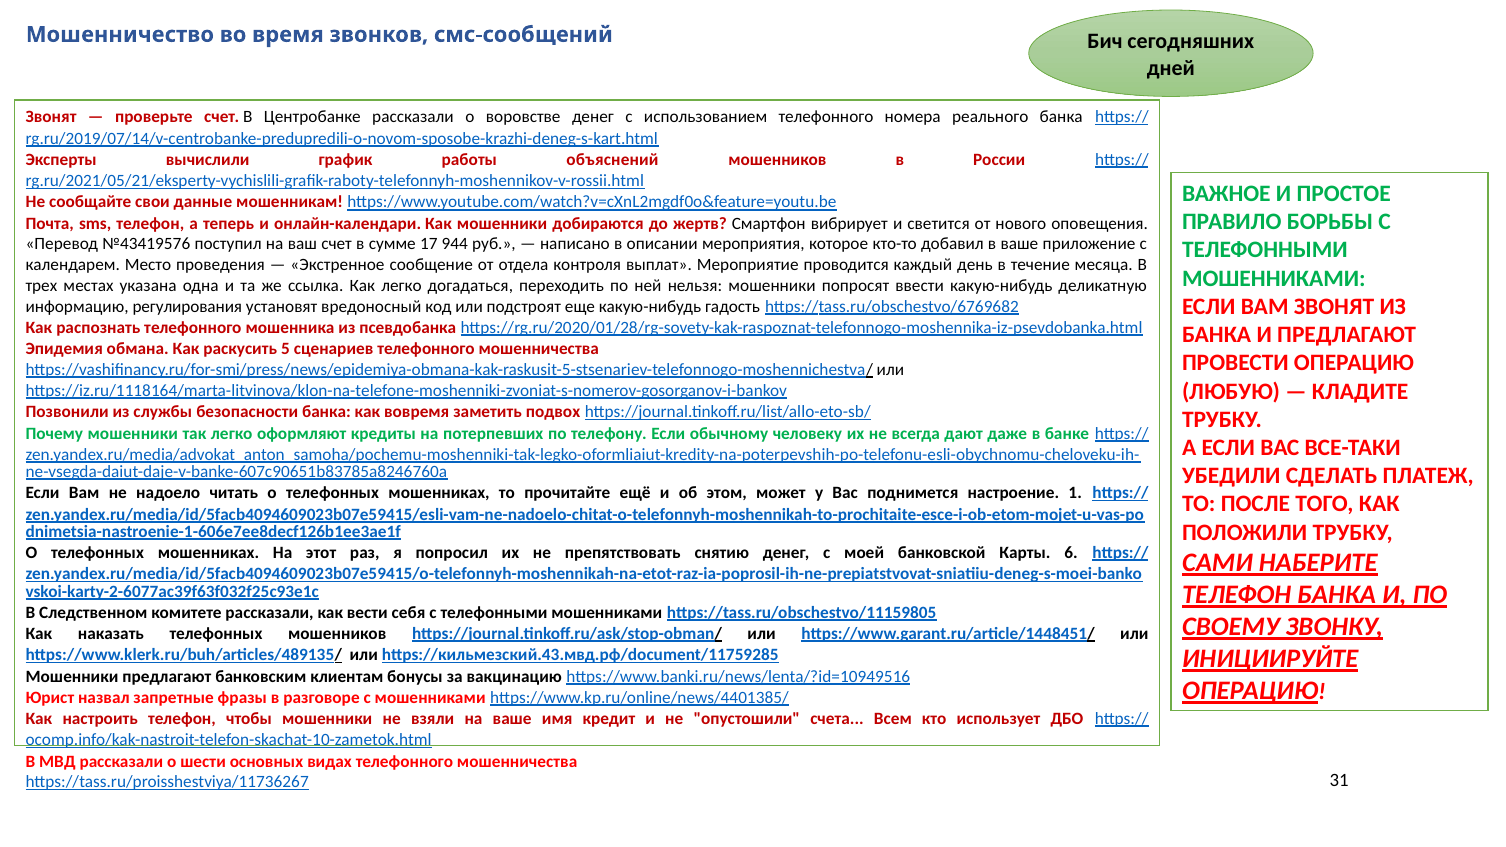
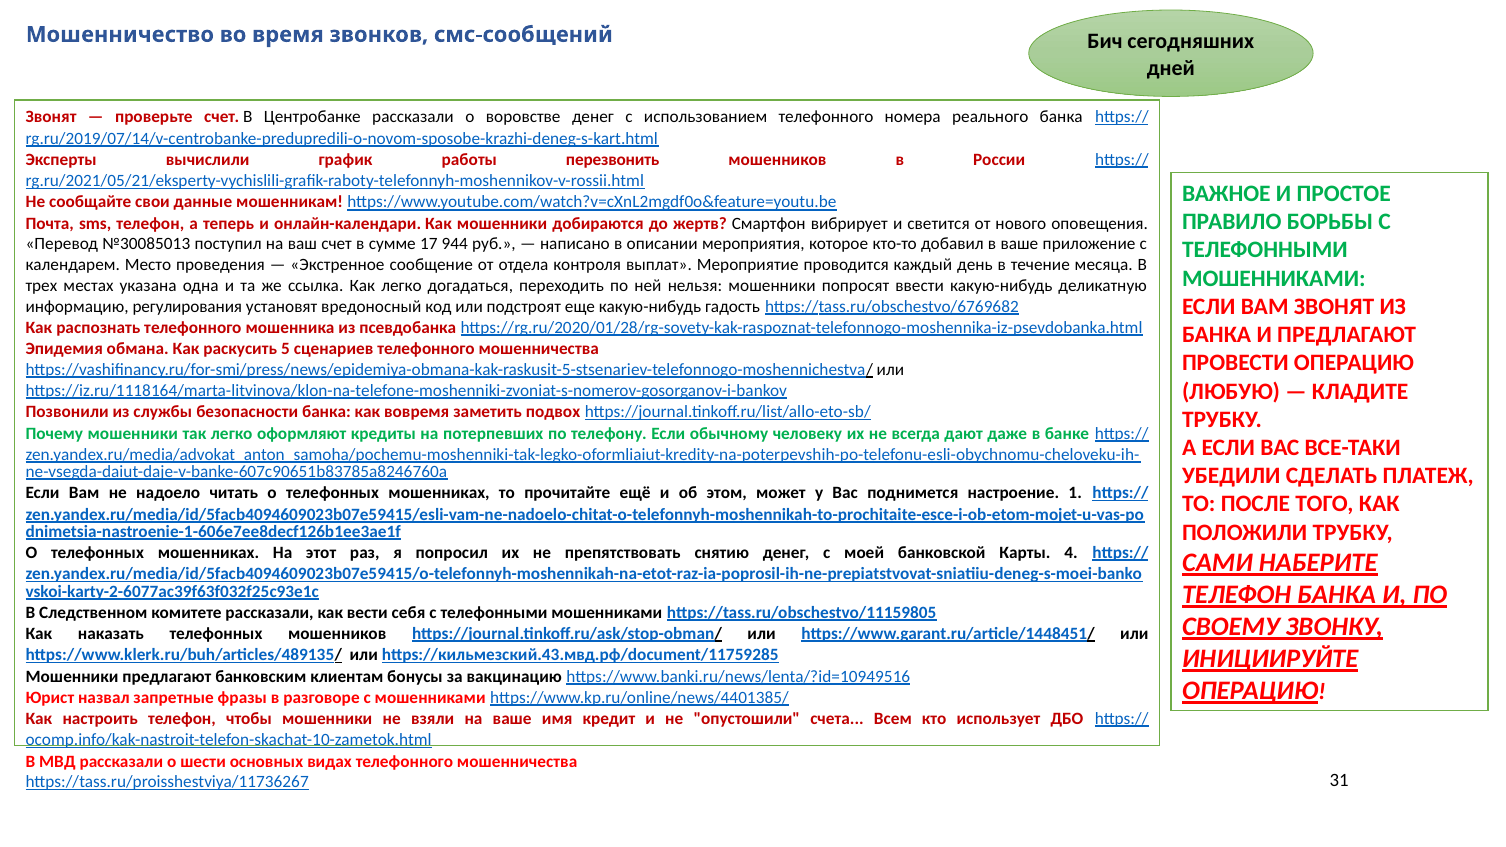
объяснений: объяснений -> перезвонить (613, 160)
№43419576: №43419576 -> №30085013 (146, 244)
6: 6 -> 4 (1071, 553)
